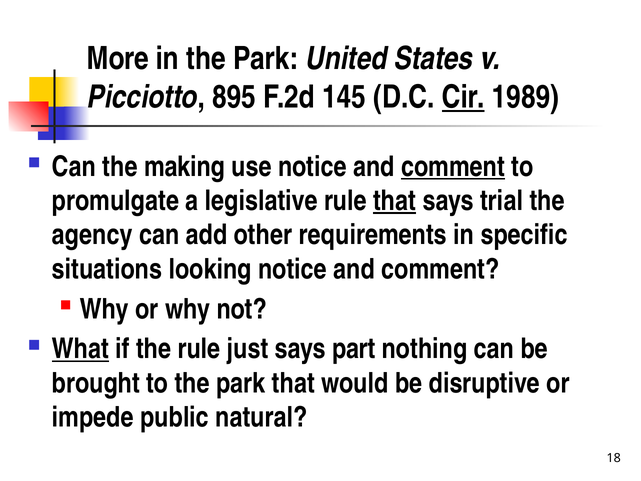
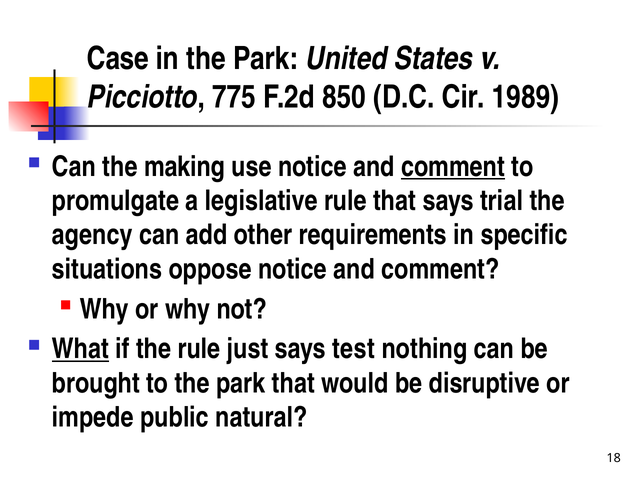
More: More -> Case (118, 59)
895: 895 -> 775 (234, 97)
145: 145 -> 850 (344, 97)
Cir underline: present -> none (463, 97)
that underline: present -> none (395, 201)
looking: looking -> oppose (210, 269)
part: part -> test (354, 349)
